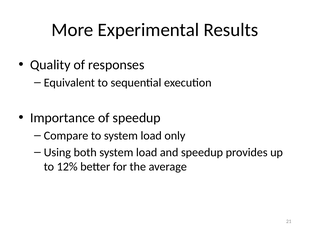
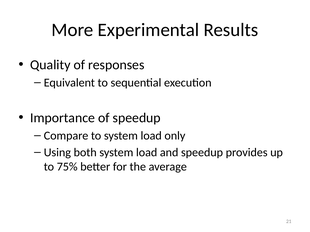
12%: 12% -> 75% (67, 167)
